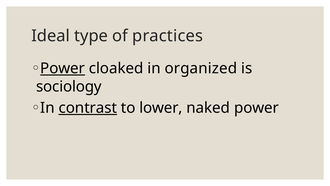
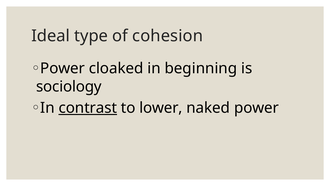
practices: practices -> cohesion (168, 36)
Power underline: present -> none (63, 68)
organized: organized -> beginning (201, 68)
